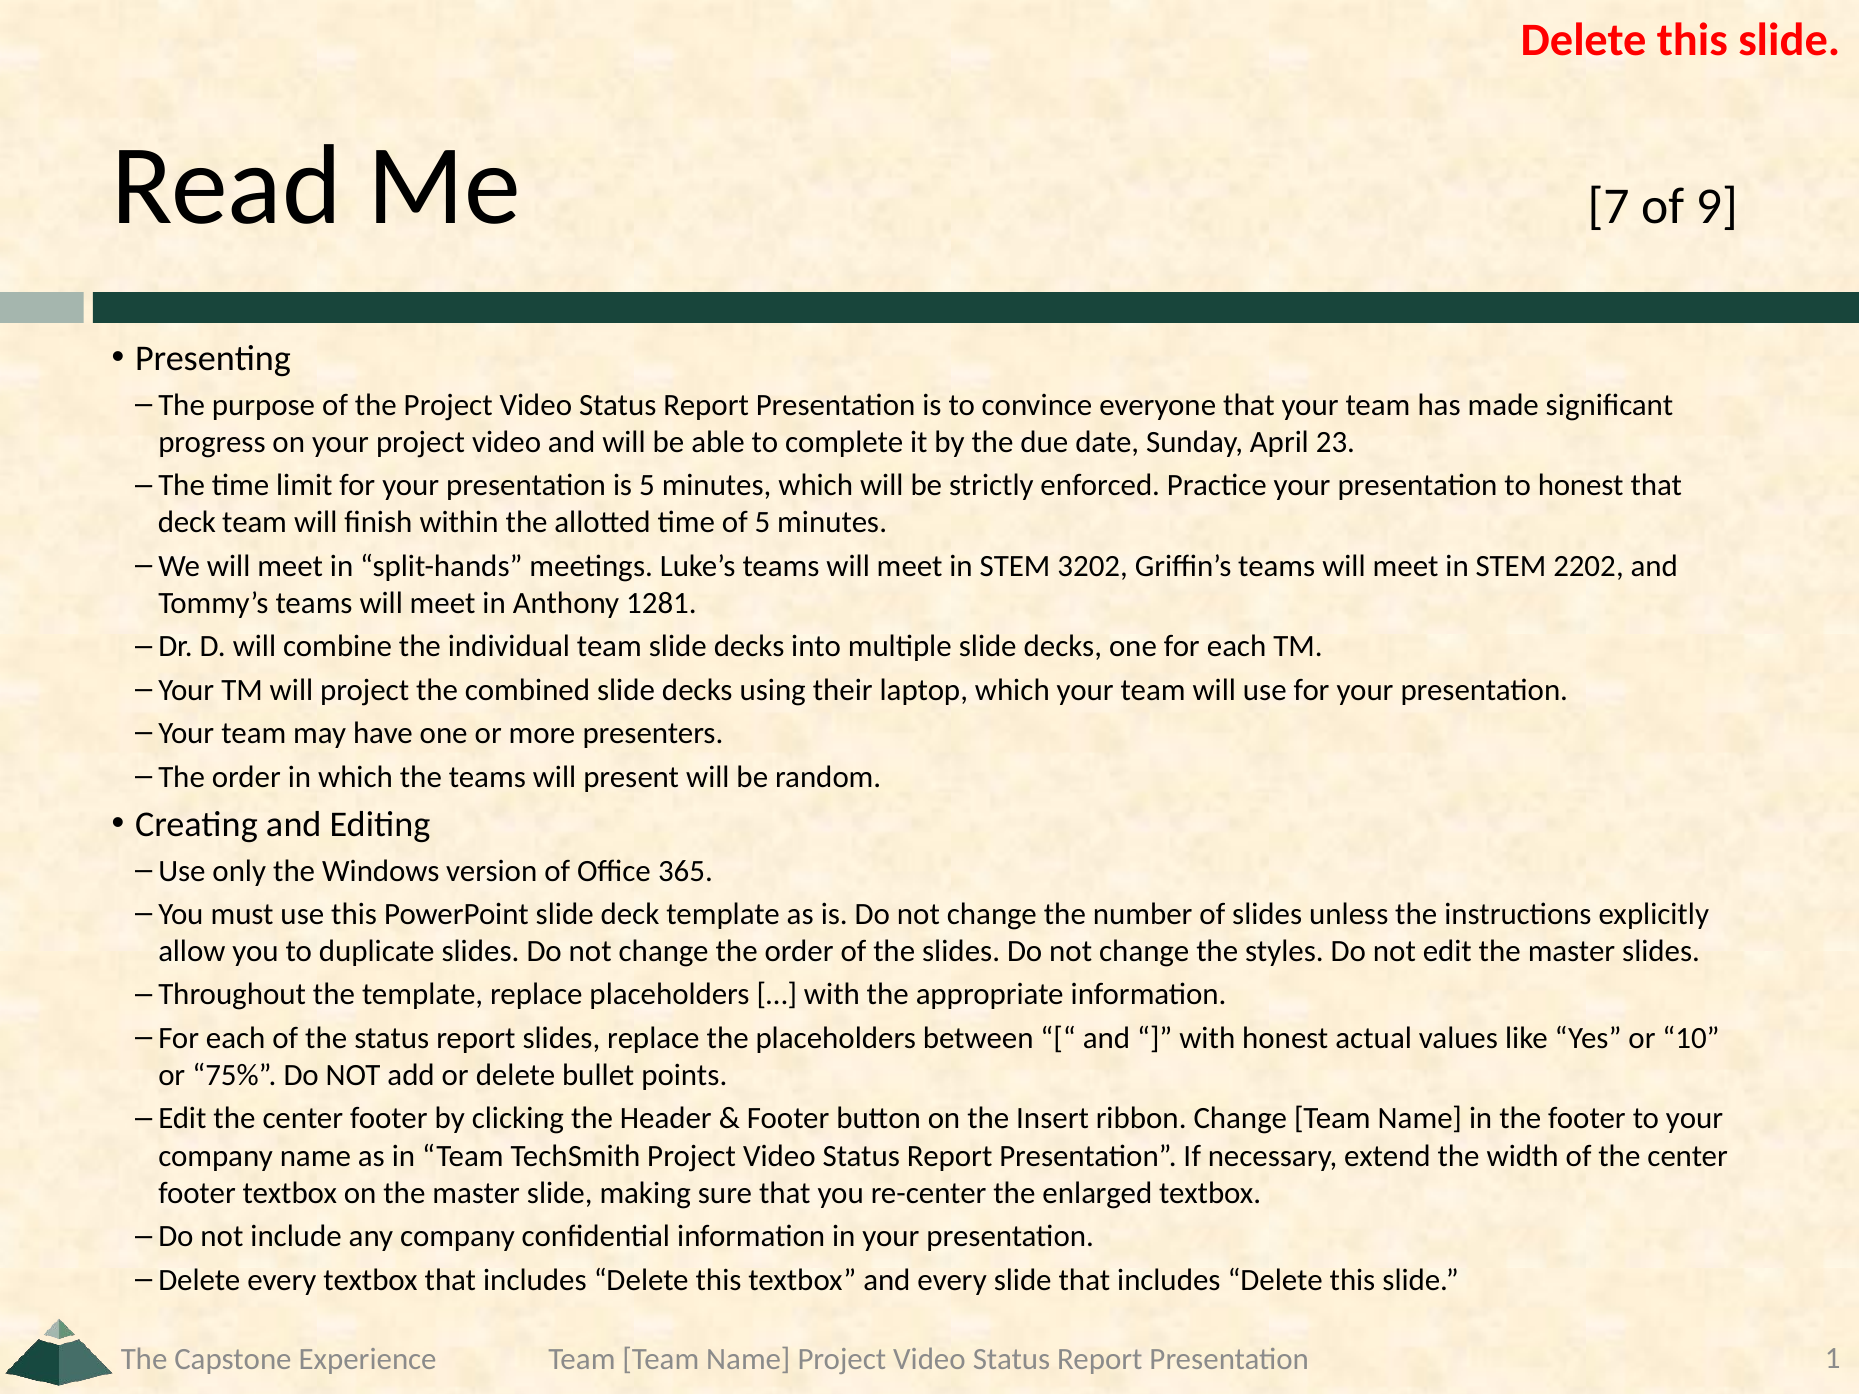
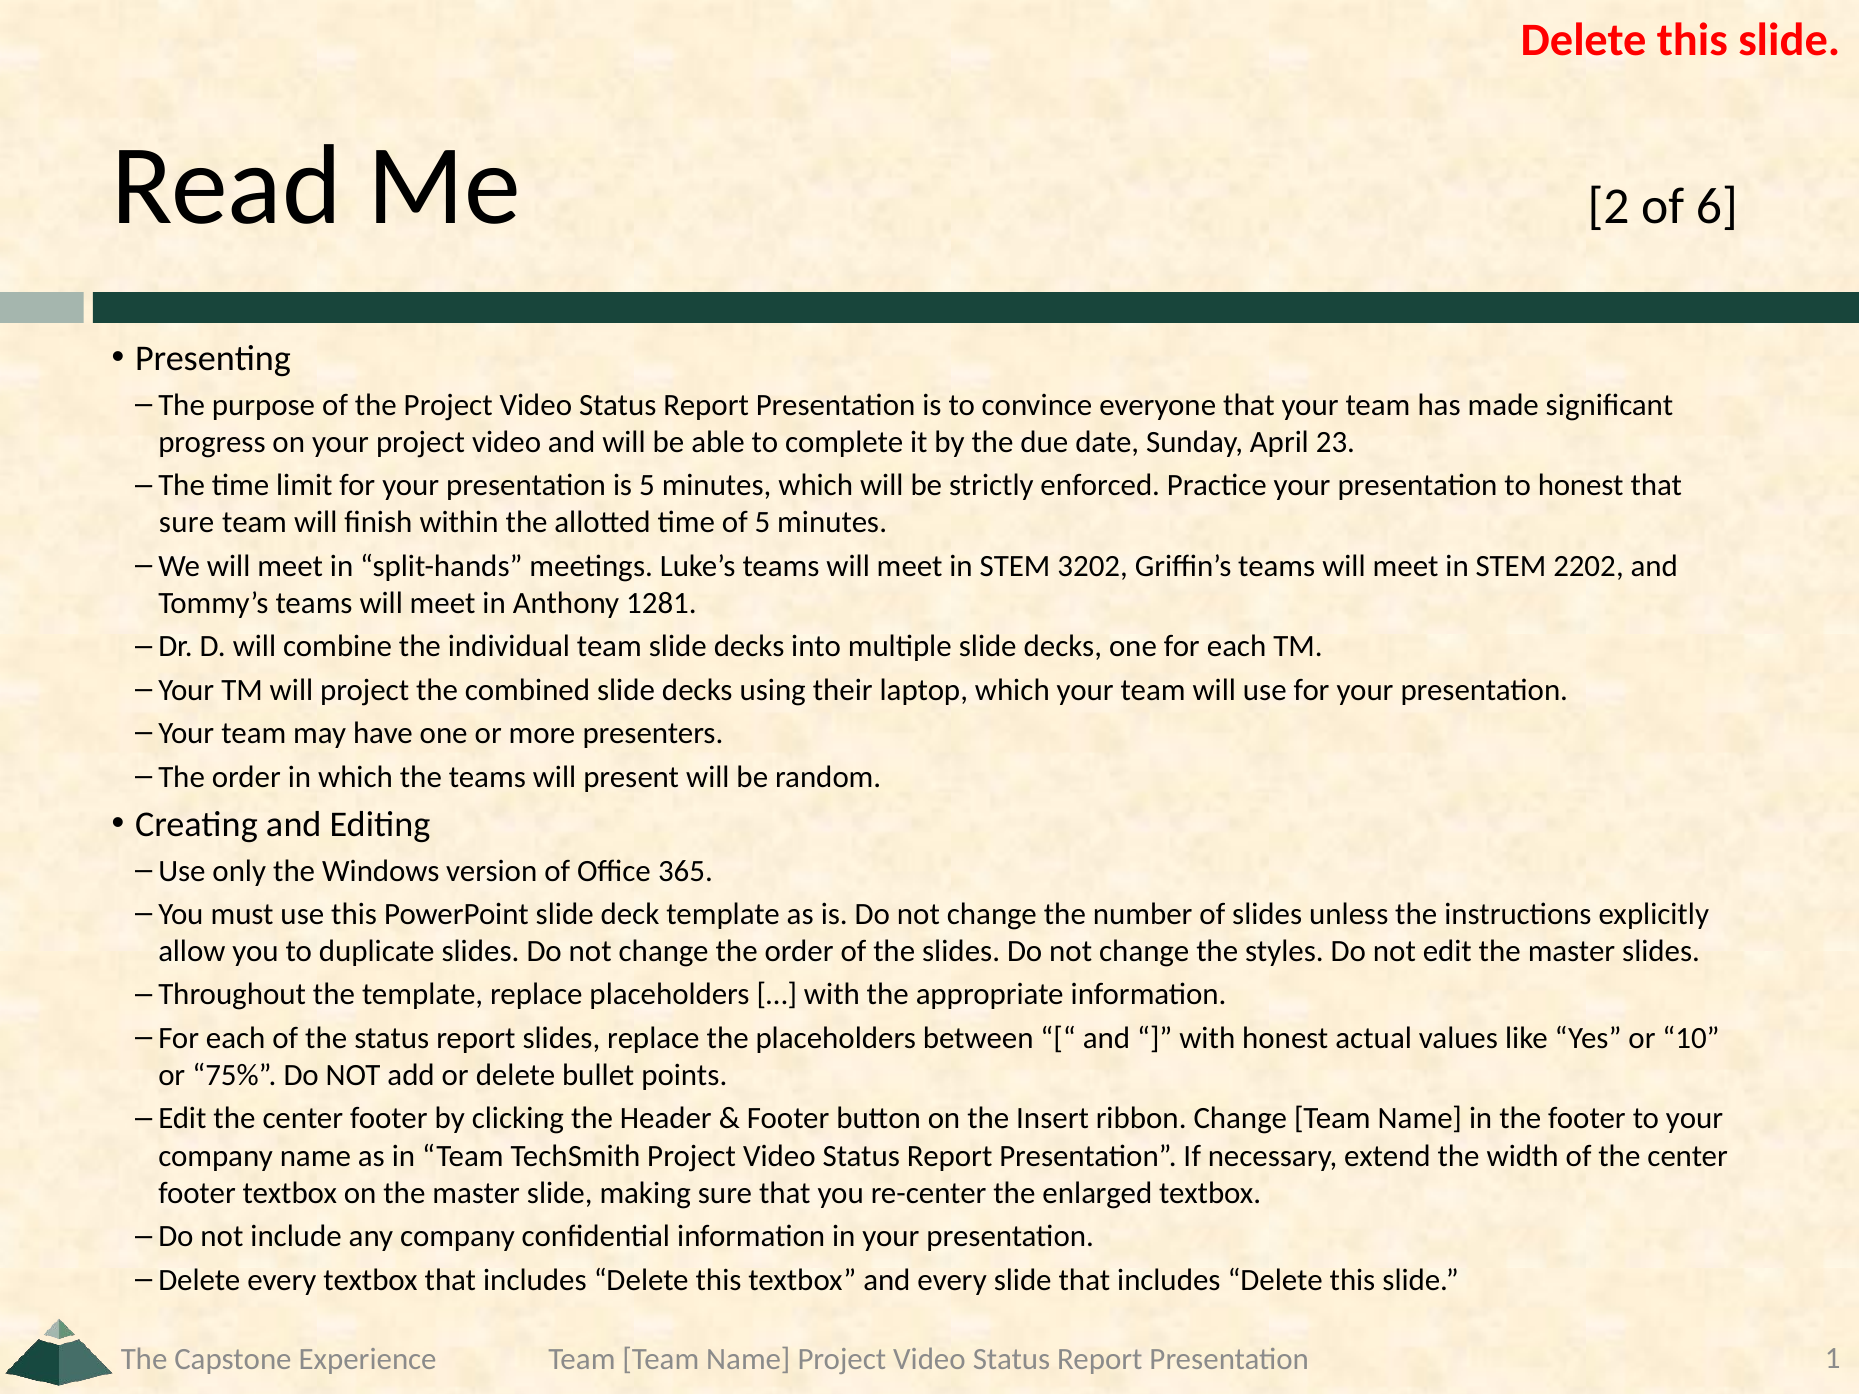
7: 7 -> 2 (1609, 207)
9: 9 -> 6 (1717, 207)
deck: deck -> sure (187, 523)
